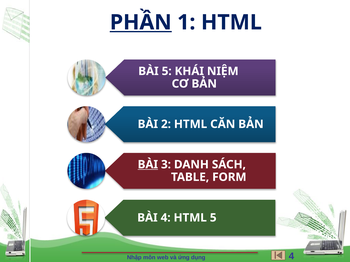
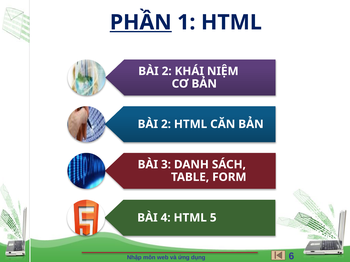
5: 5 -> 2 (167, 71)
BÀI underline: present -> none (148, 165)
dụng 4: 4 -> 6 (291, 257)
